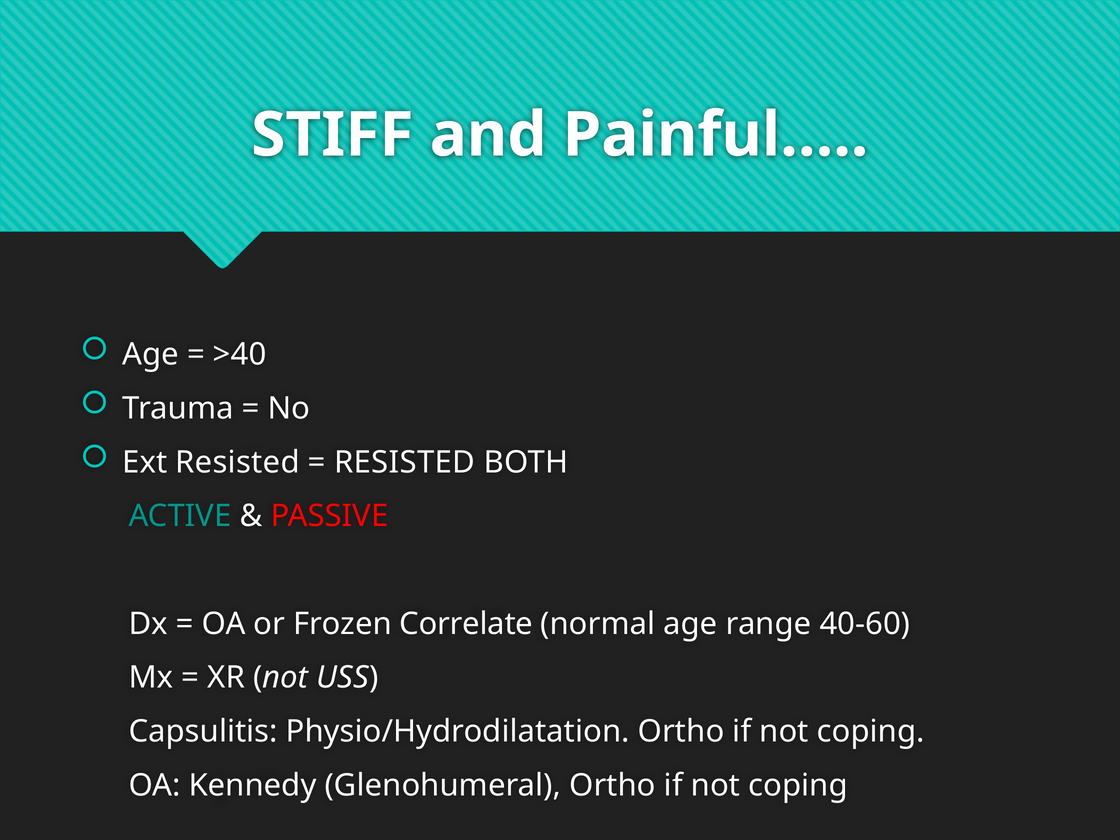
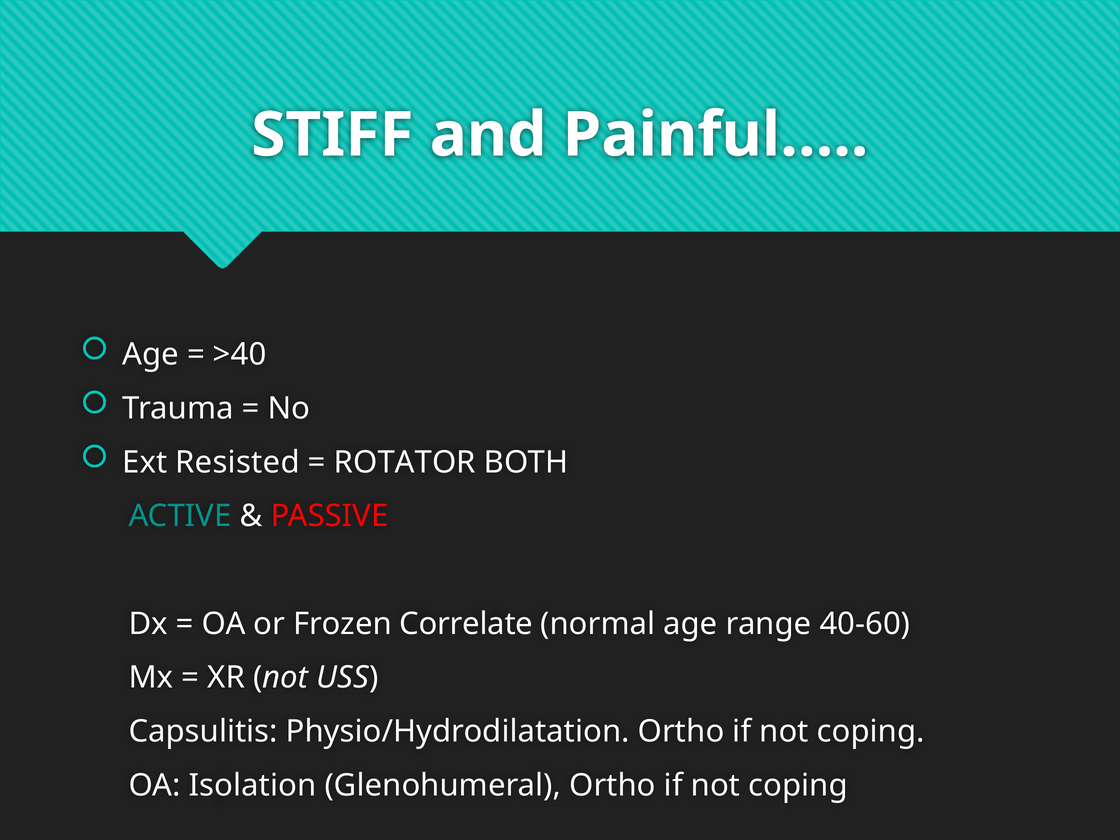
RESISTED: RESISTED -> ROTATOR (405, 462)
Kennedy: Kennedy -> Isolation (252, 785)
